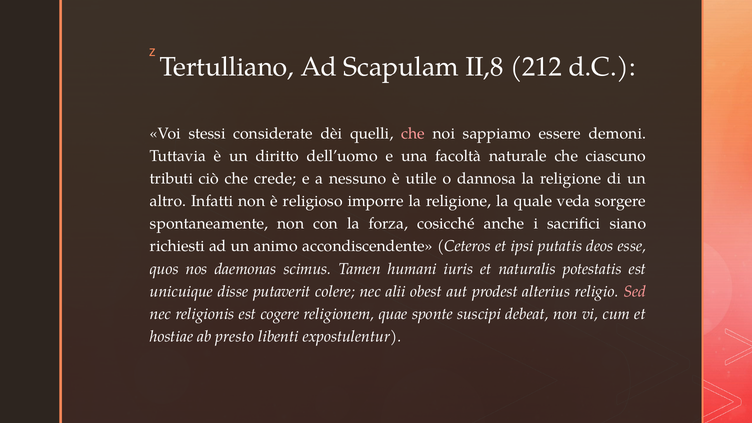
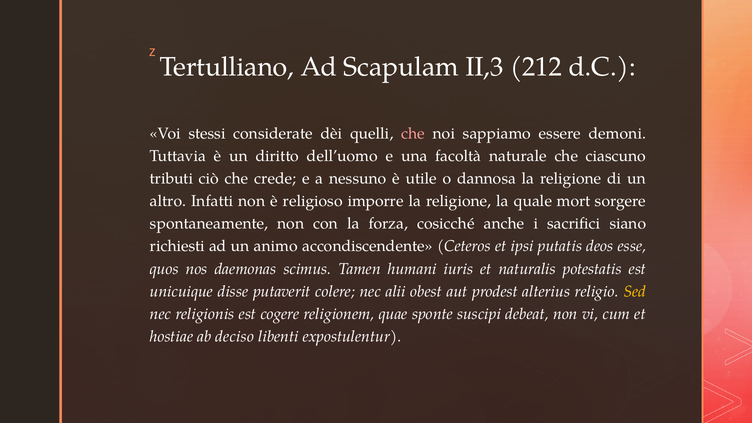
II,8: II,8 -> II,3 (484, 67)
veda: veda -> mort (574, 201)
Sed colour: pink -> yellow (635, 291)
presto: presto -> deciso (235, 337)
